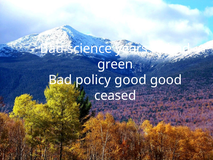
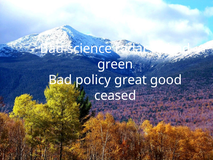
years: years -> radar (132, 49)
policy good: good -> great (131, 80)
